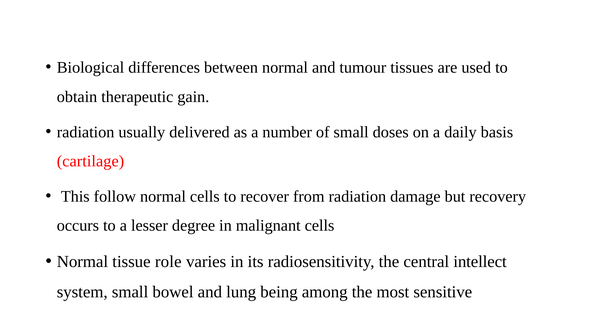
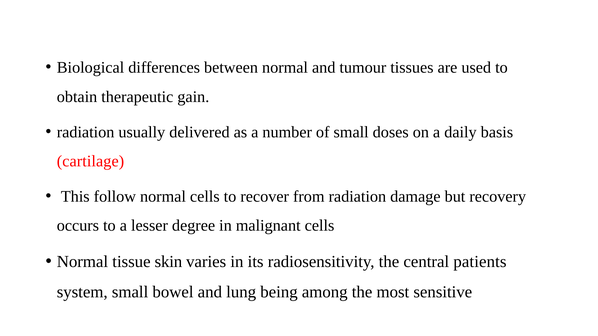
role: role -> skin (168, 262)
intellect: intellect -> patients (480, 262)
